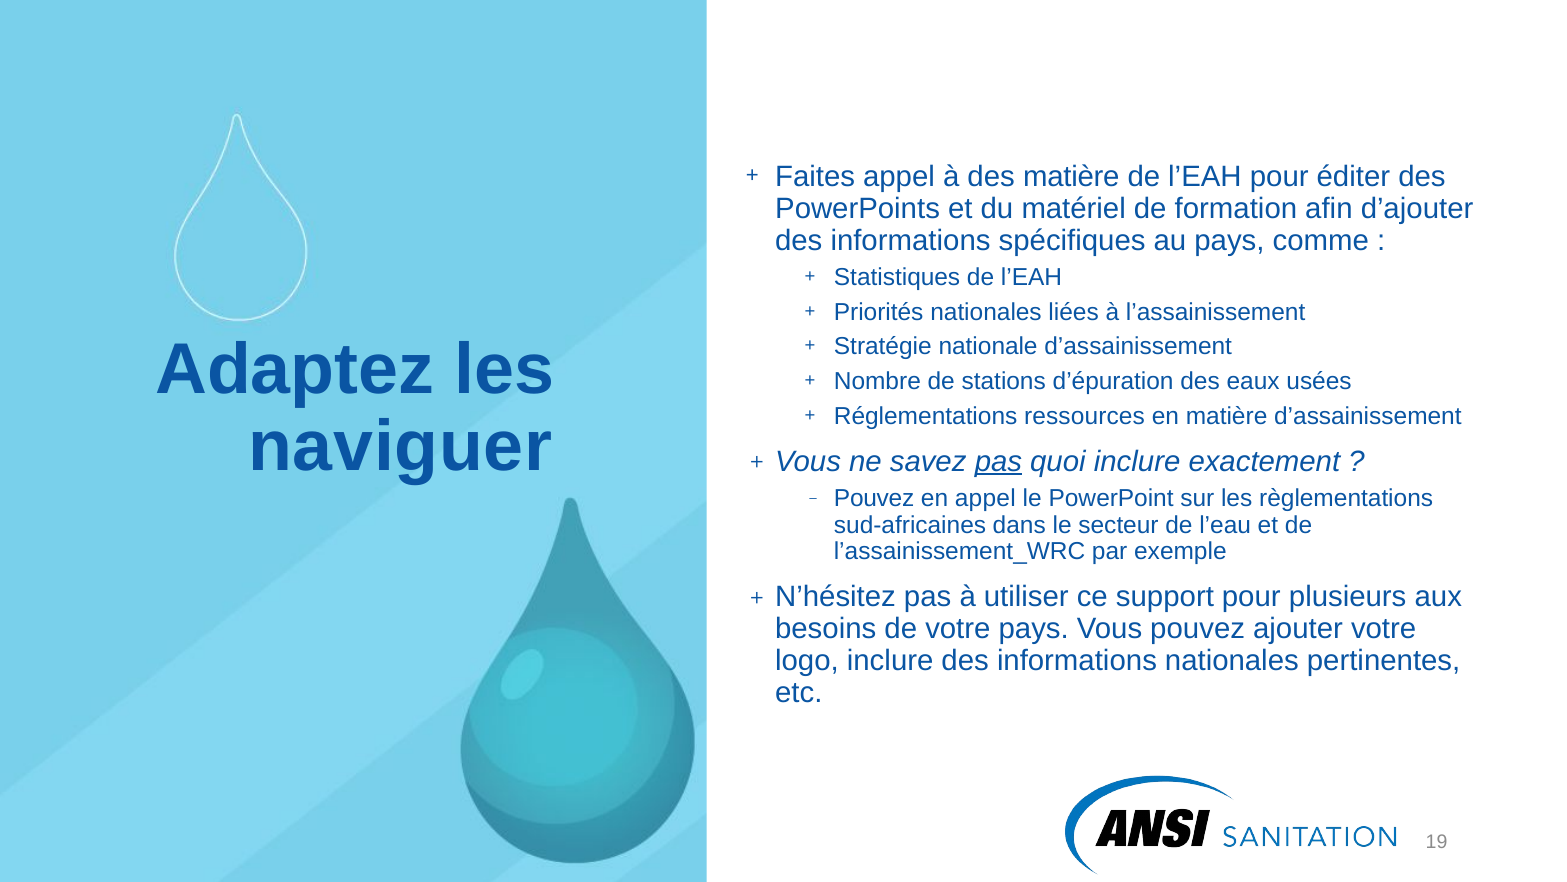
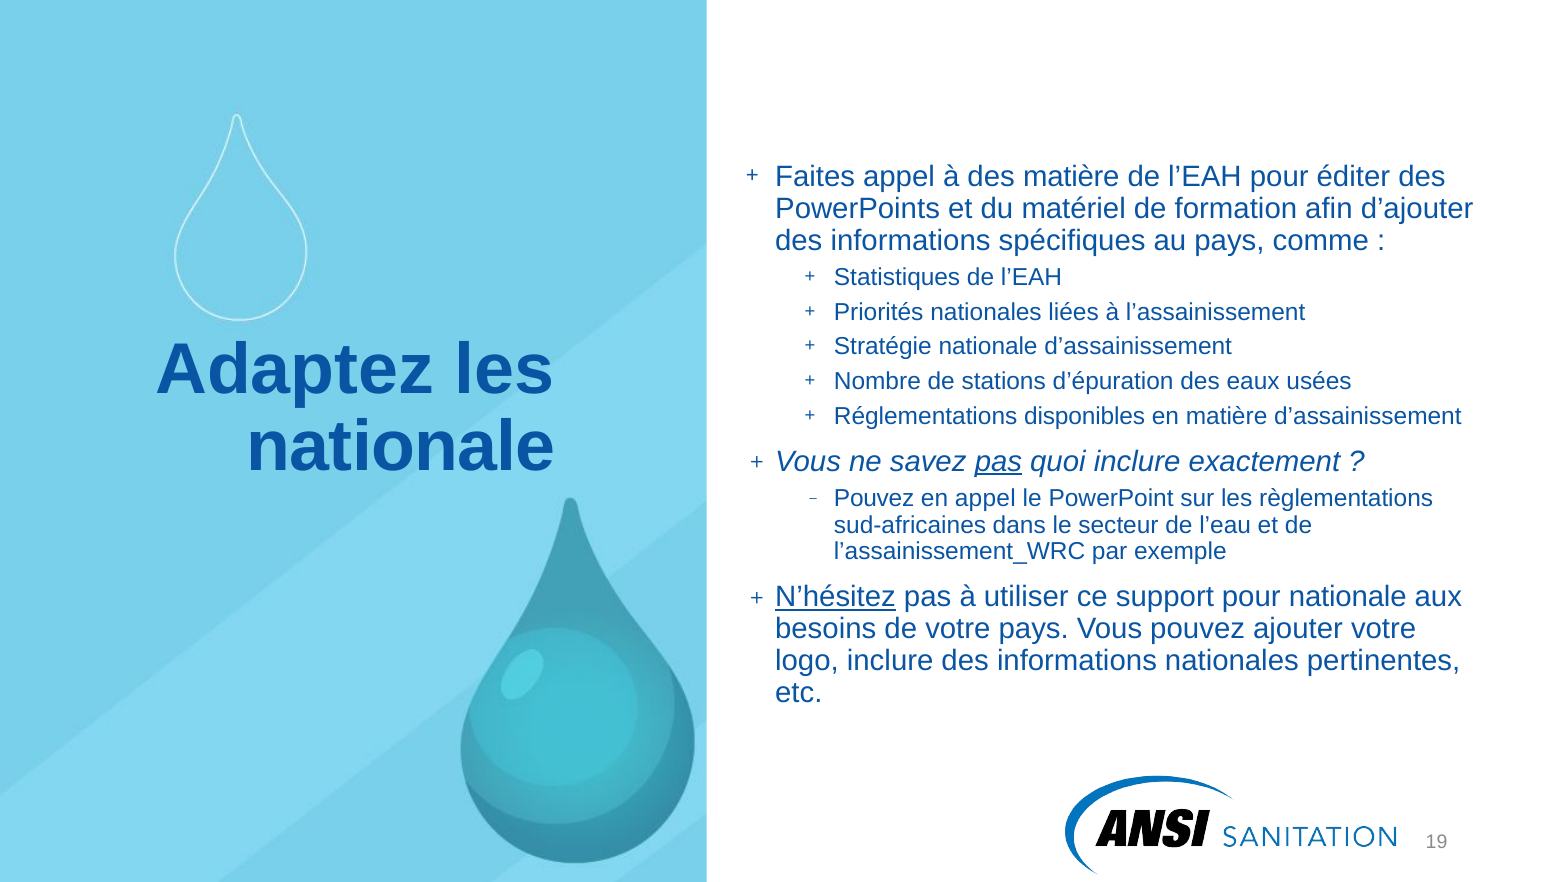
ressources: ressources -> disponibles (1085, 416)
naviguer: naviguer -> nationale (401, 447)
N’hésitez underline: none -> present (835, 597)
pour plusieurs: plusieurs -> nationale (1348, 597)
